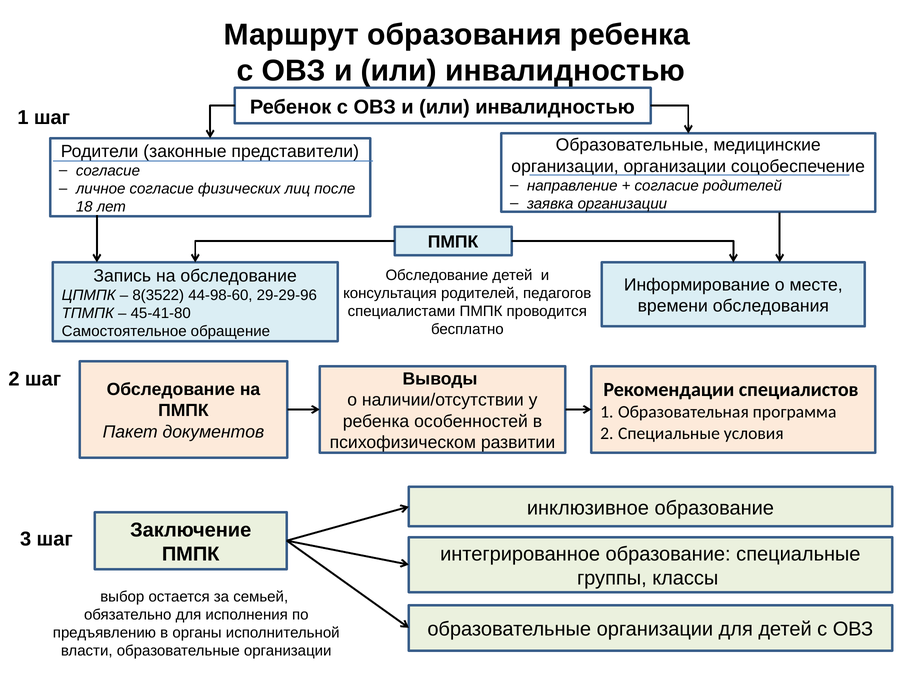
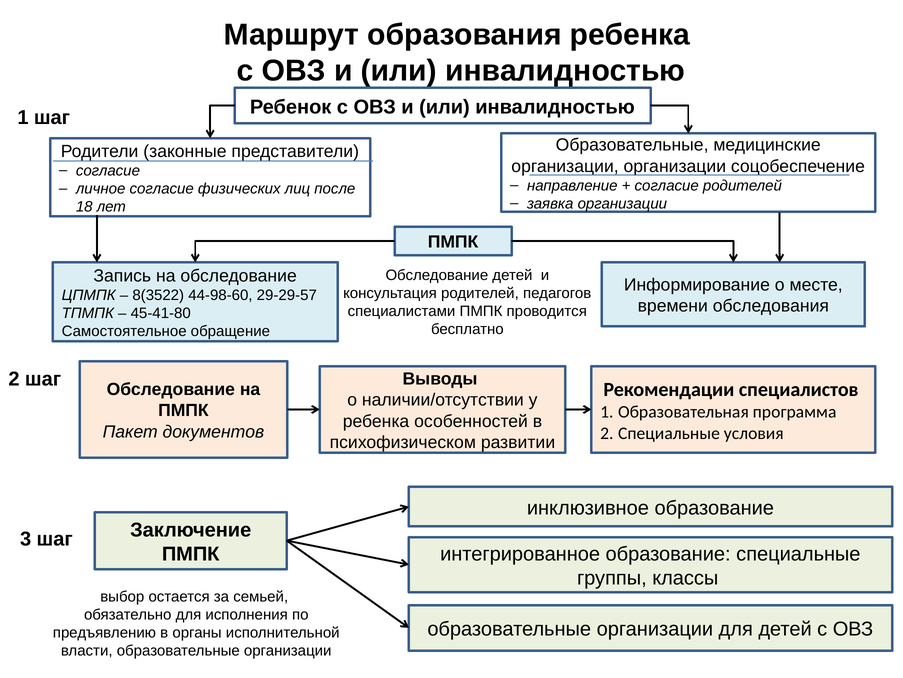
29-29-96: 29-29-96 -> 29-29-57 (287, 295)
